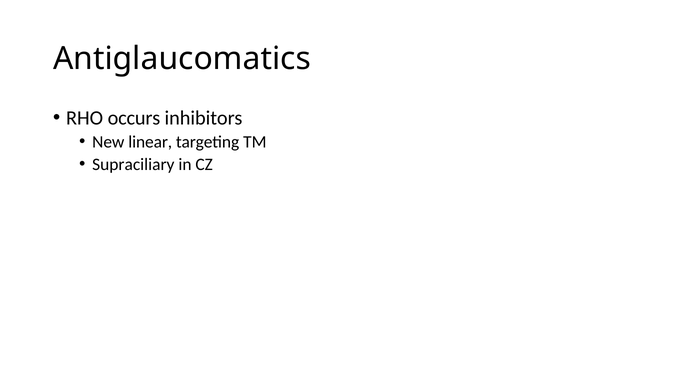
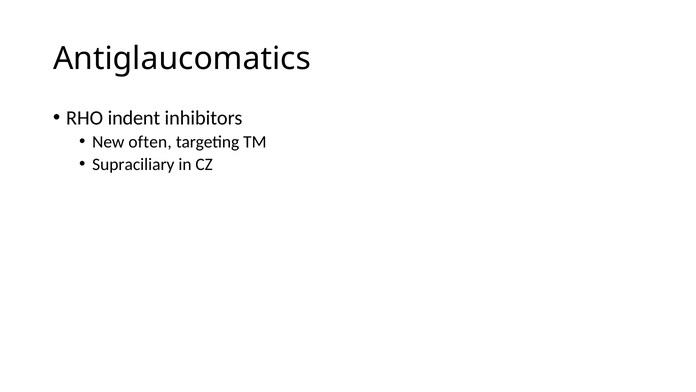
occurs: occurs -> indent (134, 118)
linear: linear -> often (150, 142)
